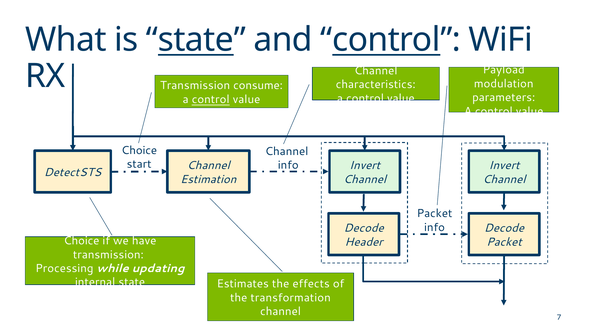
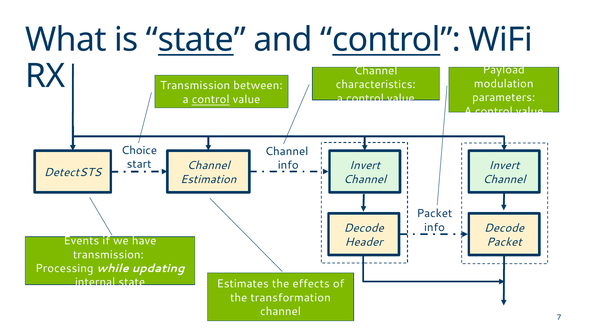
consume: consume -> between (258, 85)
Choice: Choice -> Events (81, 240)
